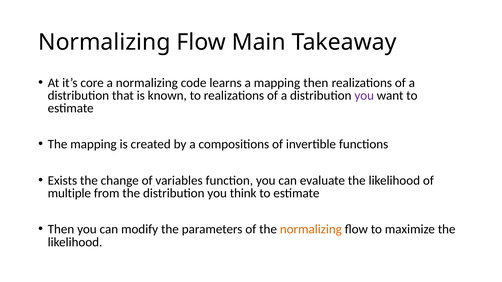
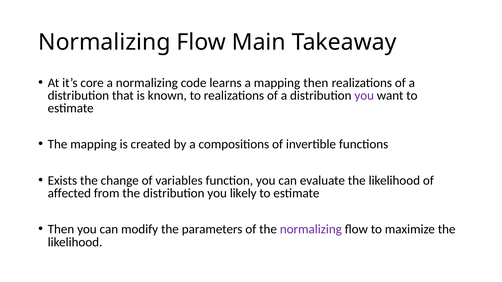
multiple: multiple -> affected (69, 193)
think: think -> likely (243, 193)
normalizing colour: orange -> purple (311, 230)
